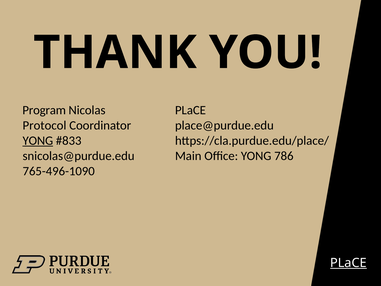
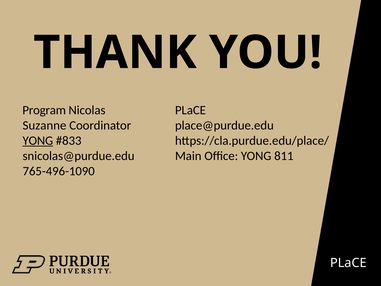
Protocol: Protocol -> Suzanne (44, 125)
786: 786 -> 811 (284, 156)
PLaCE underline: present -> none (348, 263)
